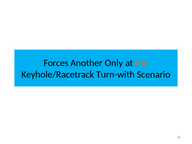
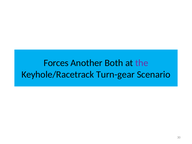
Only: Only -> Both (114, 63)
the colour: orange -> purple (142, 63)
Turn-with: Turn-with -> Turn-gear (115, 74)
